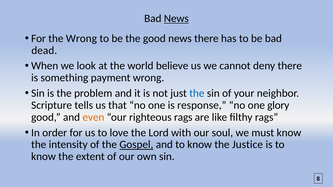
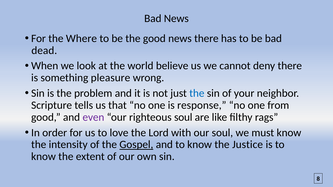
News underline: present -> none (176, 19)
the Wrong: Wrong -> Where (81, 38)
payment: payment -> pleasure (111, 78)
glory: glory -> from (278, 105)
even colour: orange -> purple (93, 117)
righteous rags: rags -> soul (183, 117)
